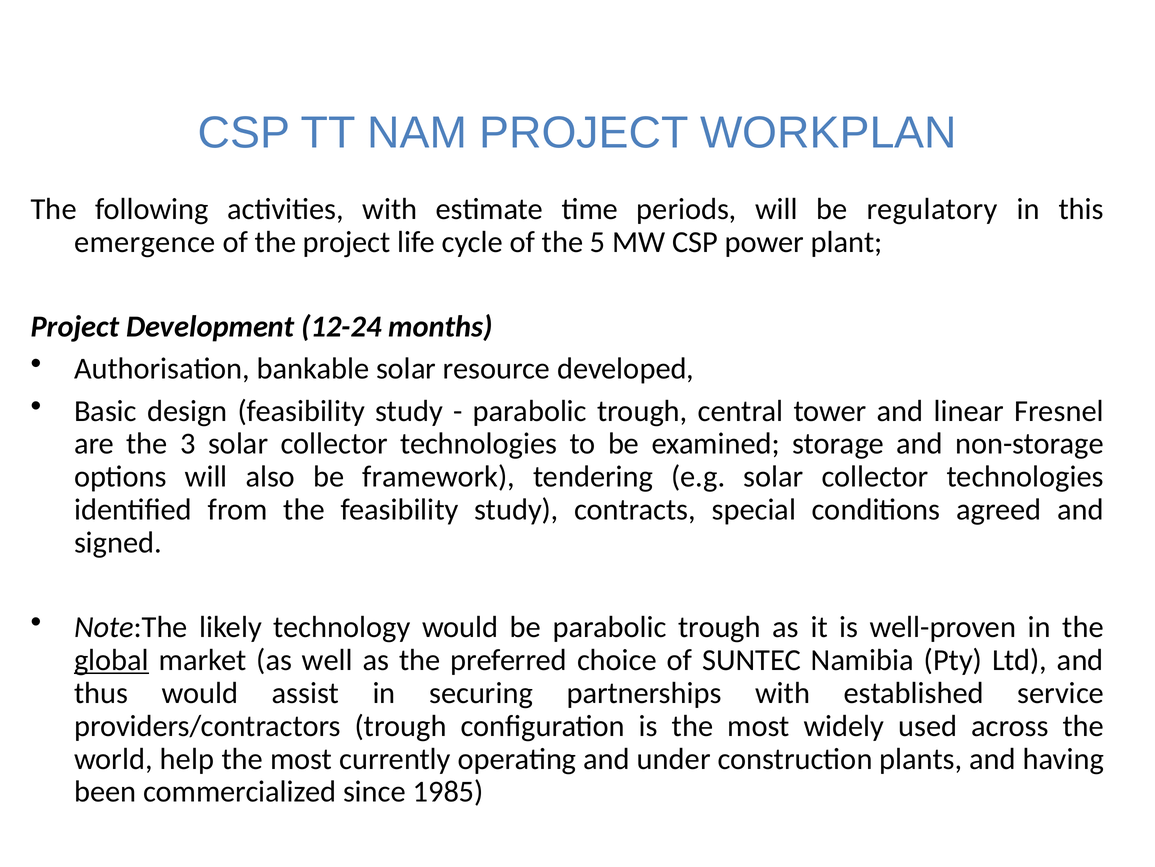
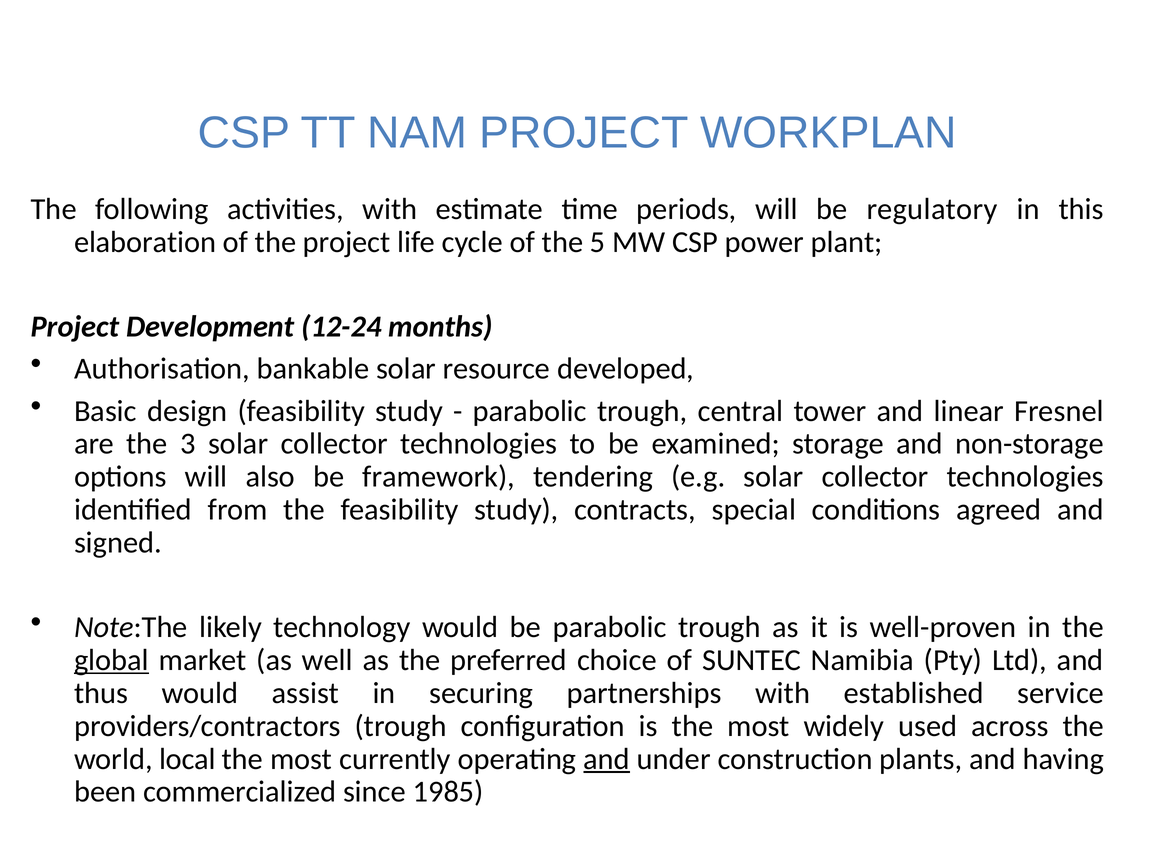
emergence: emergence -> elaboration (145, 242)
help: help -> local (187, 758)
and underline: none -> present (607, 758)
